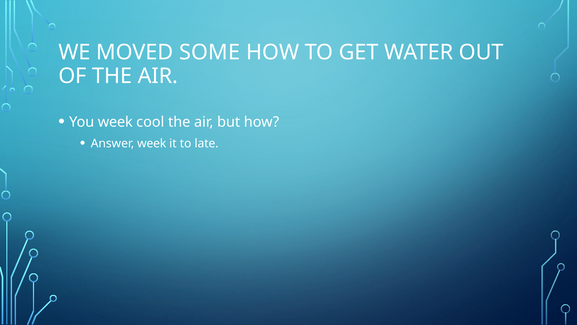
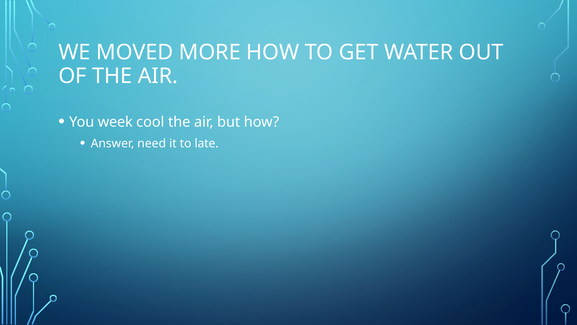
SOME: SOME -> MORE (210, 52)
Answer week: week -> need (152, 143)
